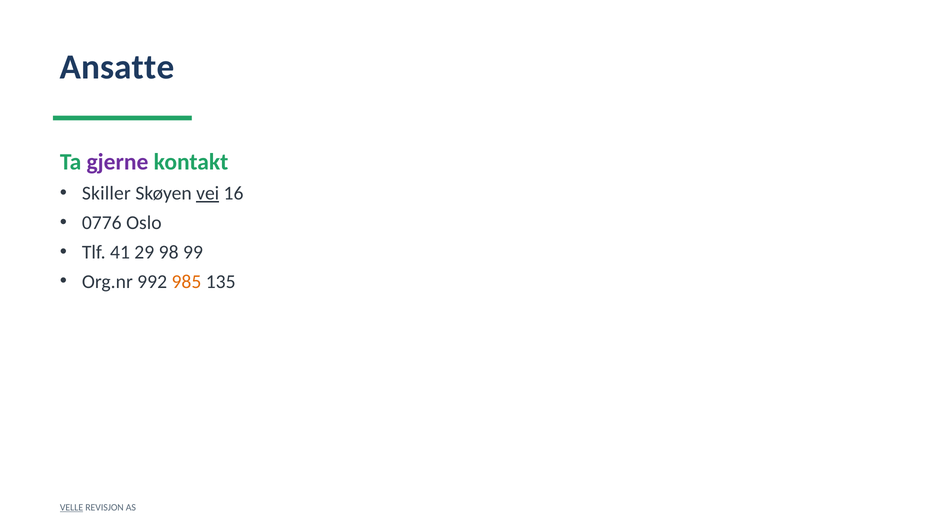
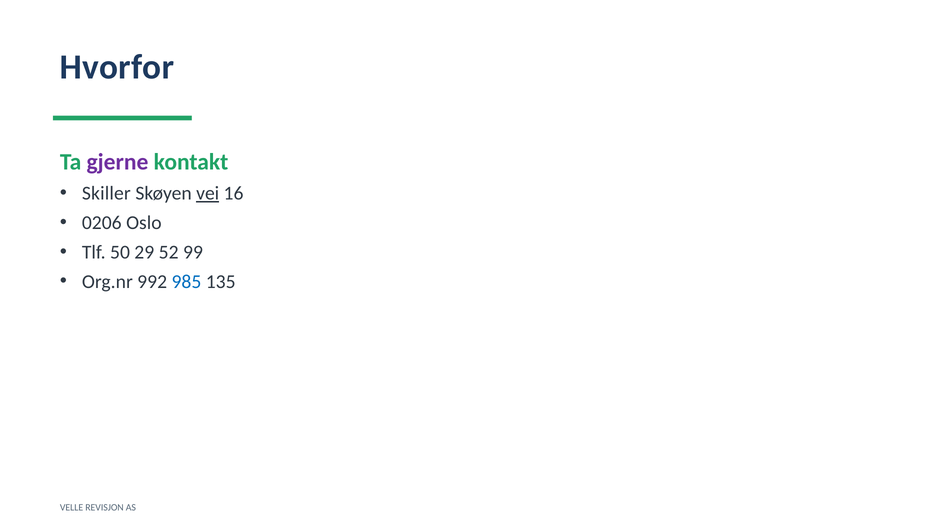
Ansatte: Ansatte -> Hvorfor (117, 67)
0776: 0776 -> 0206 (102, 223)
41: 41 -> 50 (120, 252)
98: 98 -> 52 (169, 252)
985 colour: orange -> blue (186, 282)
VELLE underline: present -> none (72, 508)
